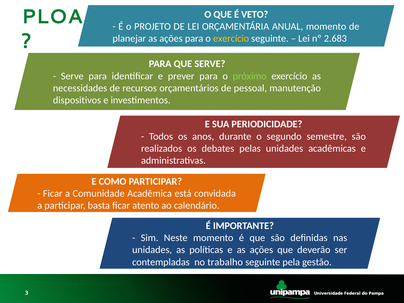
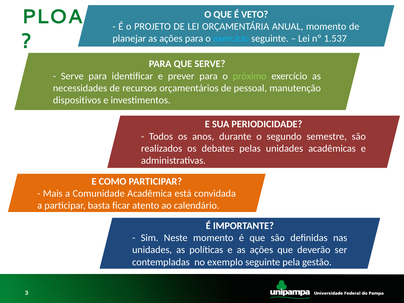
exercício colour: yellow -> light blue (231, 39)
2.683: 2.683 -> 1.537 (335, 39)
Ficar: Ficar -> Mais (53, 194)
trabalho: trabalho -> exemplo (225, 262)
